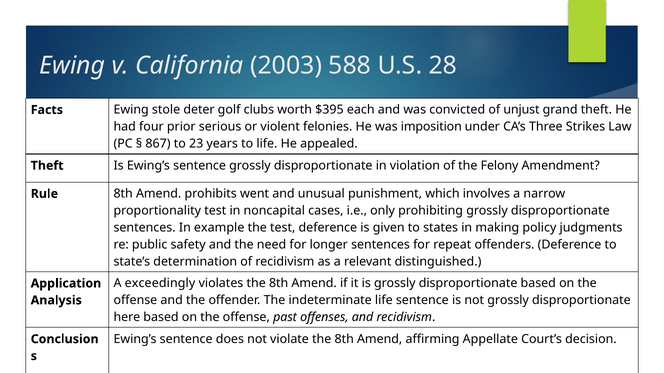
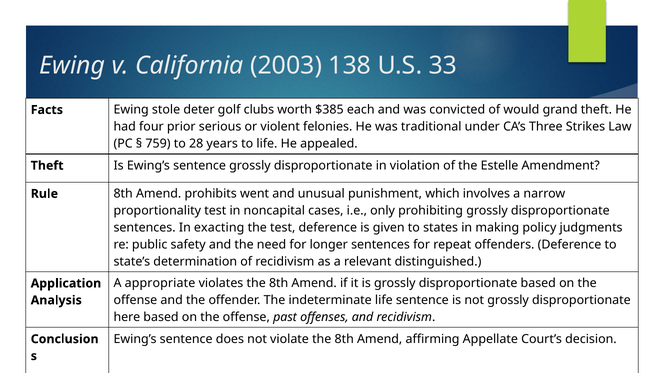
588: 588 -> 138 (350, 65)
28: 28 -> 33 (443, 65)
$395: $395 -> $385 (329, 110)
unjust: unjust -> would (521, 110)
imposition: imposition -> traditional (431, 127)
867: 867 -> 759 (158, 144)
23: 23 -> 28 (196, 144)
Felony: Felony -> Estelle (500, 166)
example: example -> exacting (219, 228)
exceedingly: exceedingly -> appropriate (160, 284)
